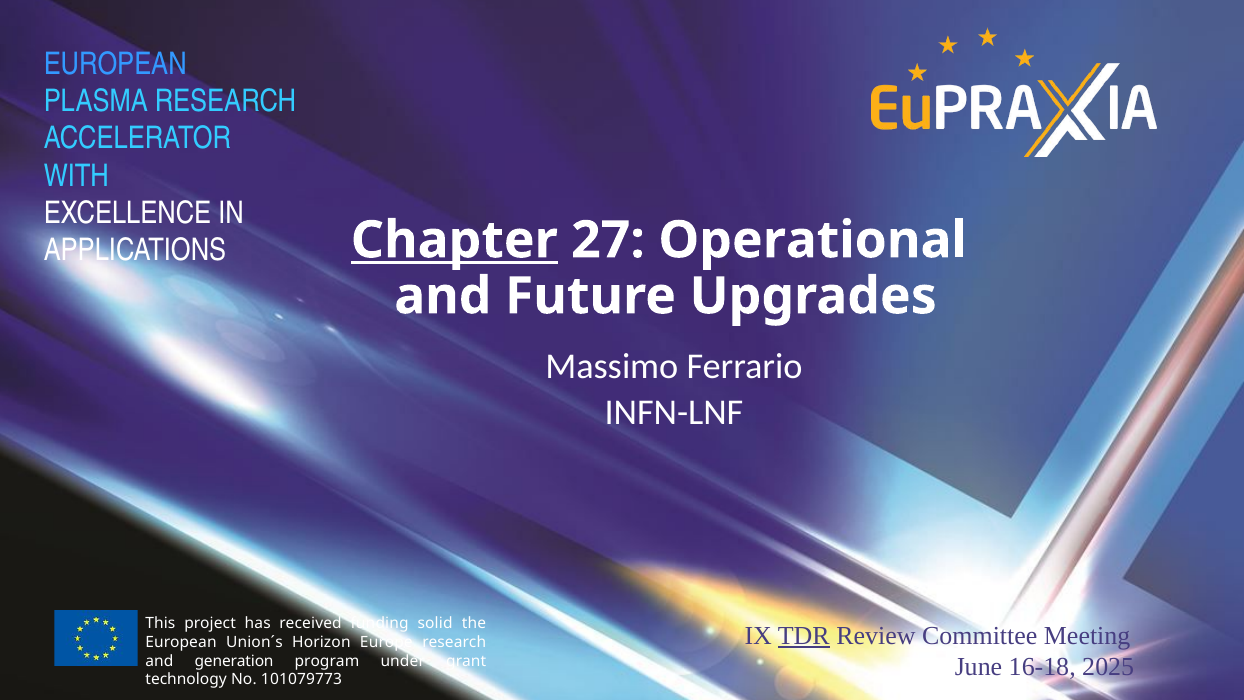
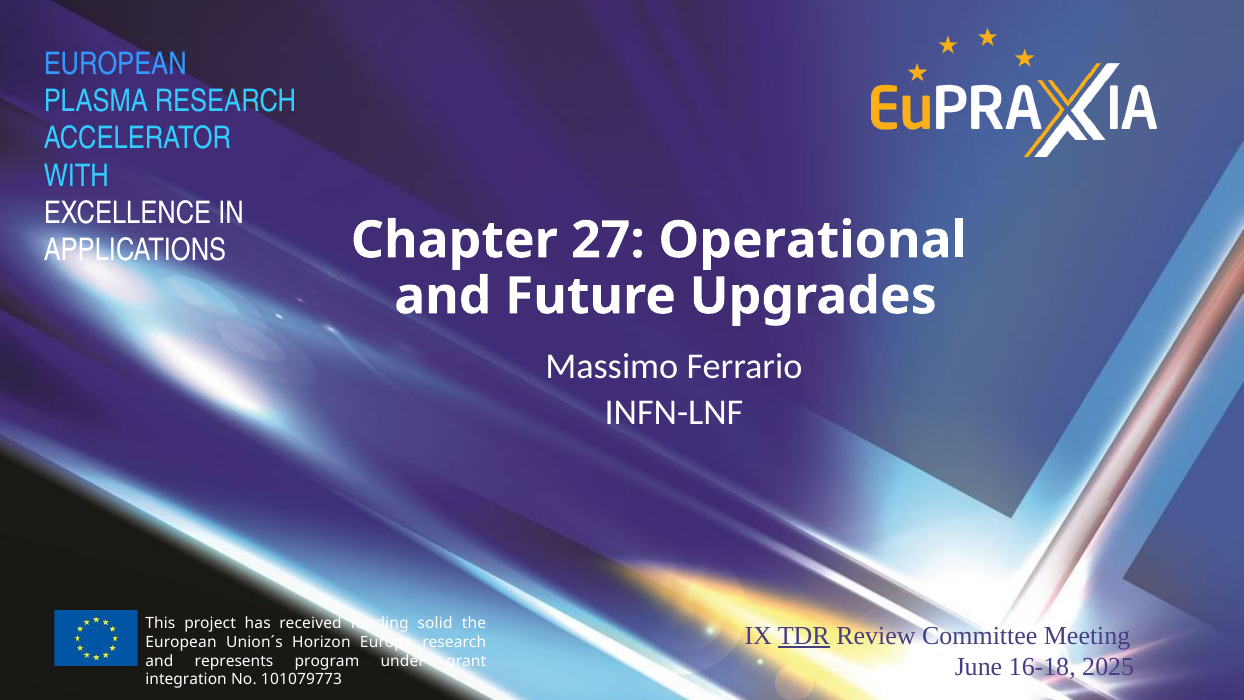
Chapter underline: present -> none (454, 240)
generation: generation -> represents (234, 661)
technology: technology -> integration (186, 679)
